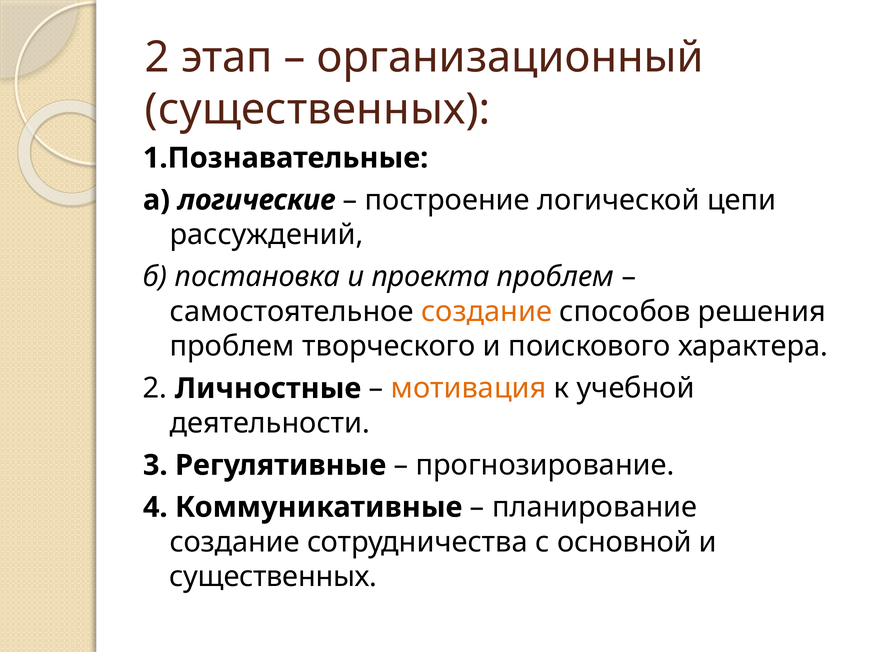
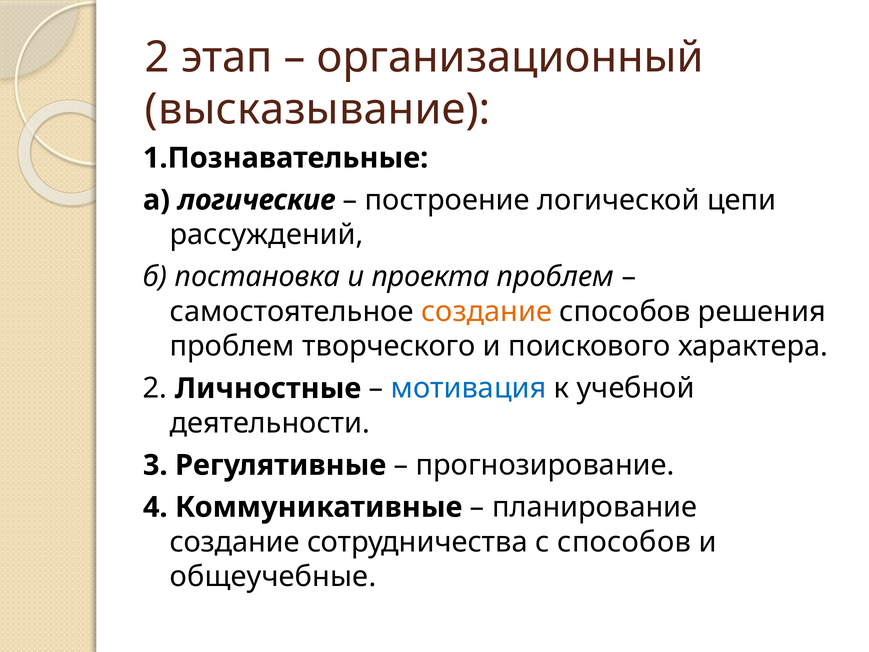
существенных: существенных -> высказывание (318, 110)
мотивация colour: orange -> blue (469, 388)
с основной: основной -> способов (624, 542)
существенных: существенных -> общеучебные (273, 577)
